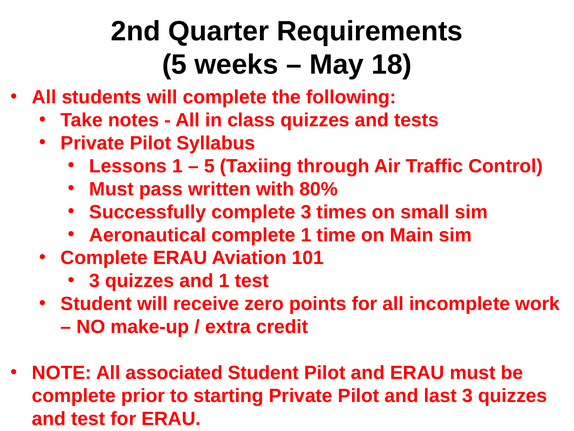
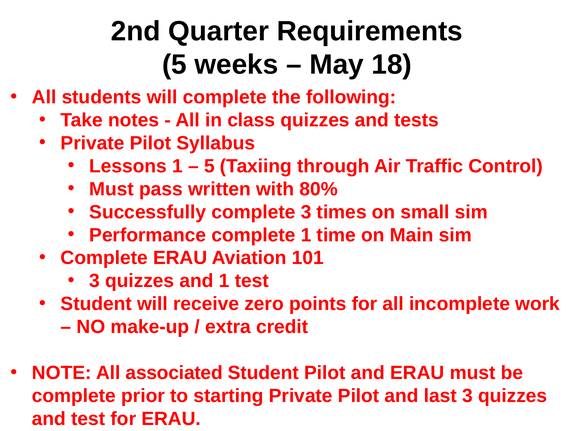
Aeronautical: Aeronautical -> Performance (148, 235)
